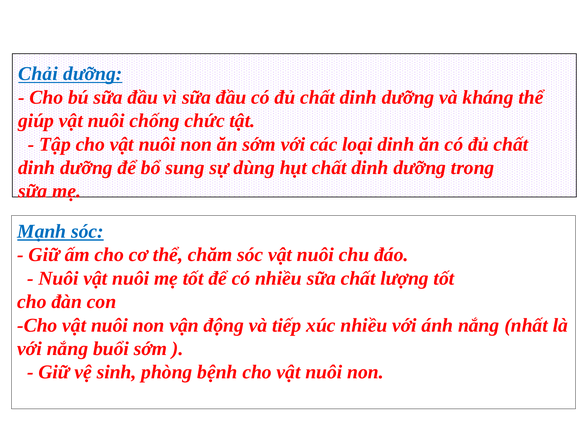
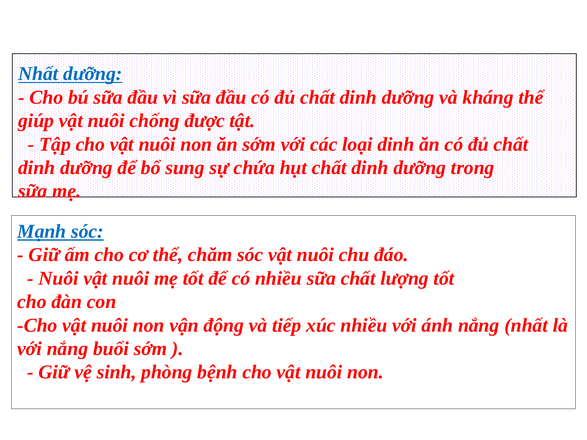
Chải: Chải -> Nhất (38, 74)
chức: chức -> được (205, 121)
dùng: dùng -> chứa (254, 168)
